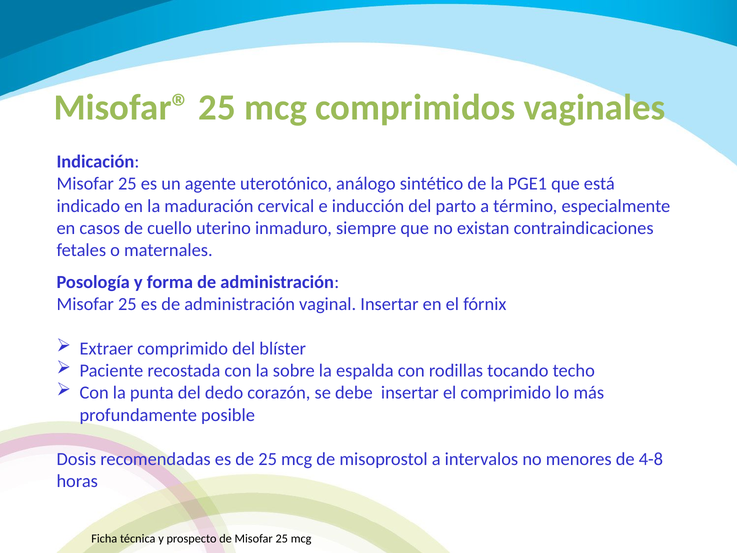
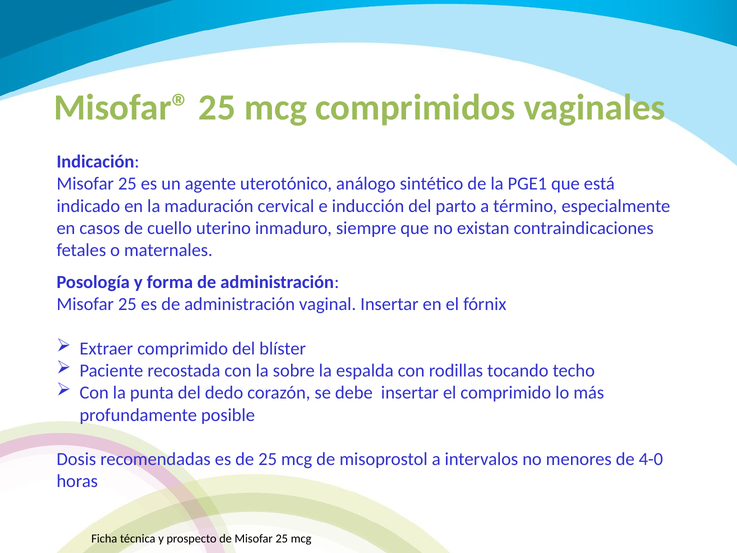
4-8: 4-8 -> 4-0 (651, 459)
